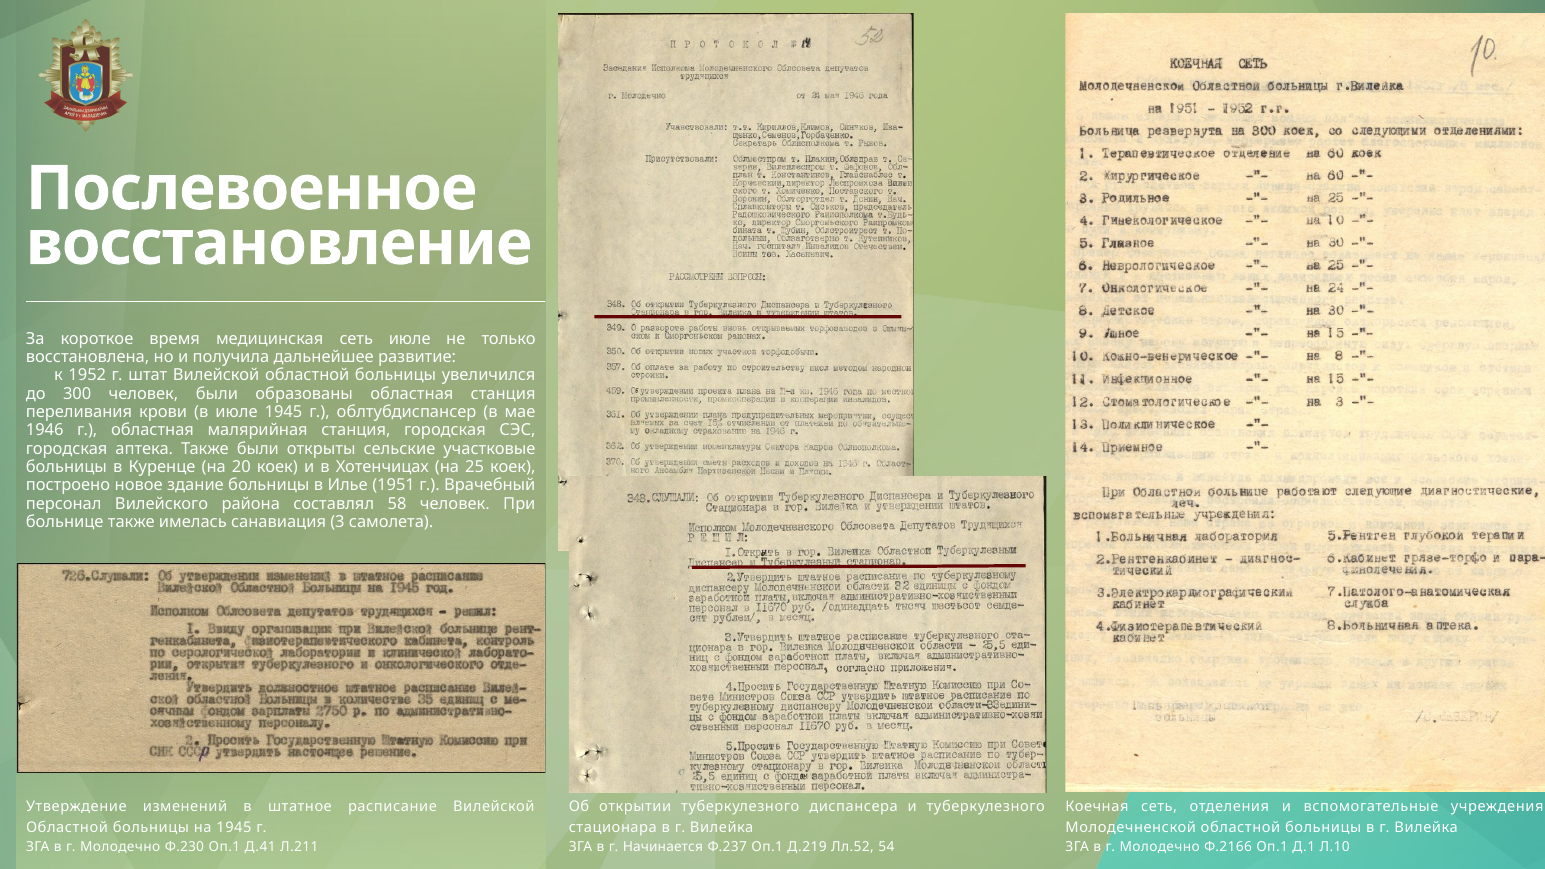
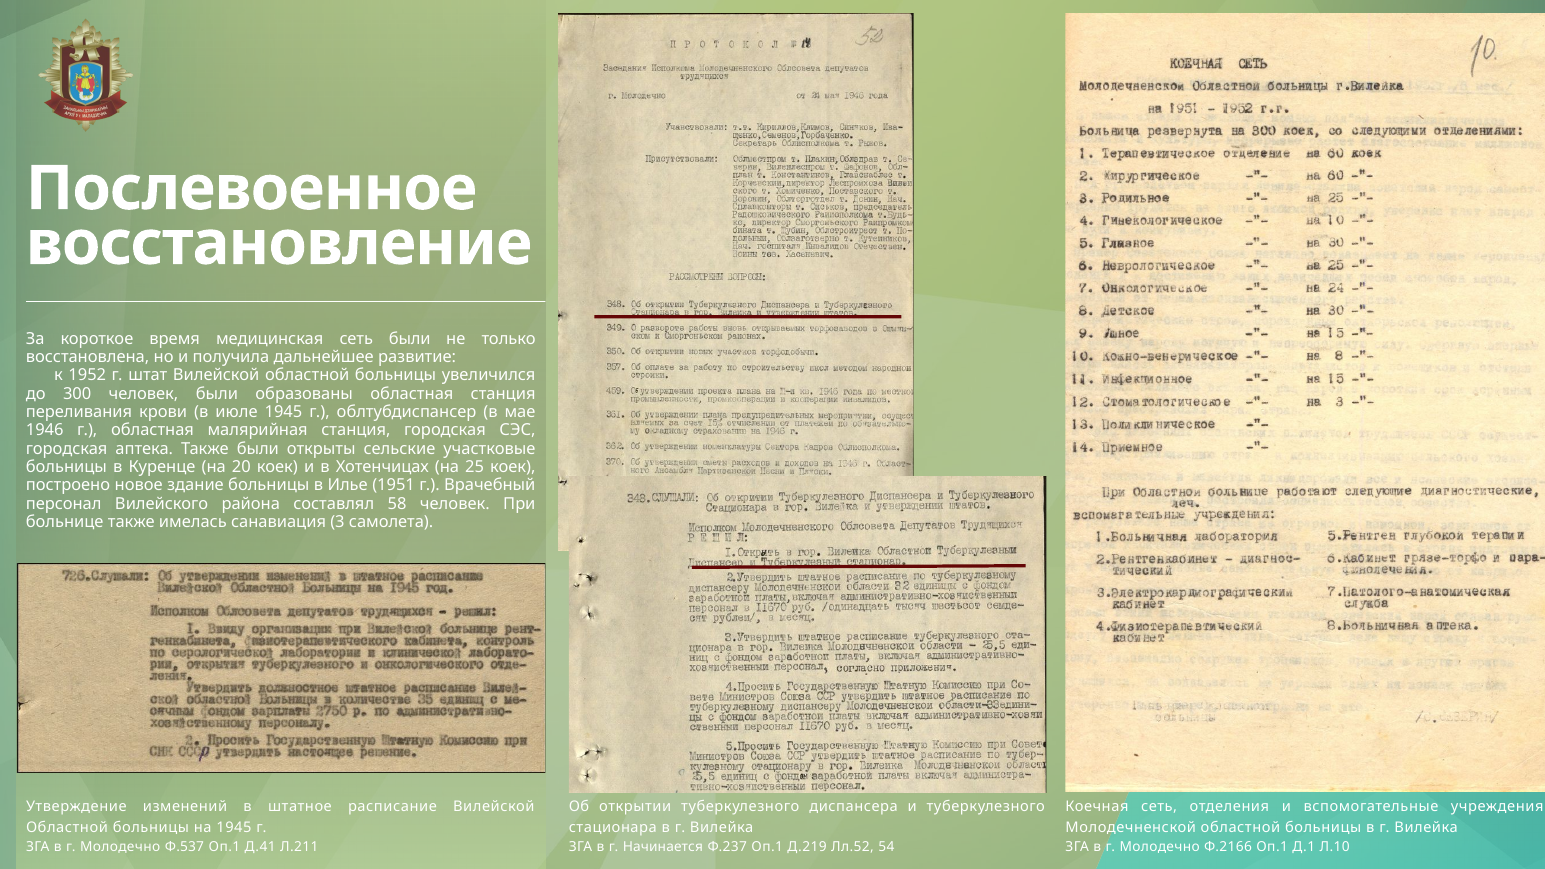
сеть июле: июле -> были (410, 339)
Ф.230: Ф.230 -> Ф.537 (184, 847)
